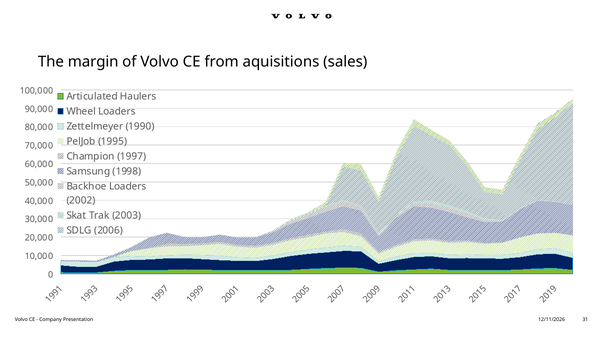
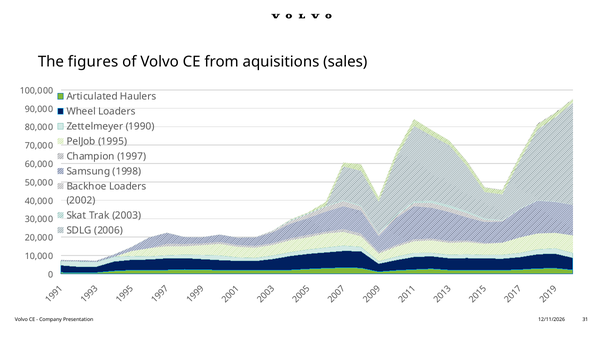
margin: margin -> figures (93, 62)
